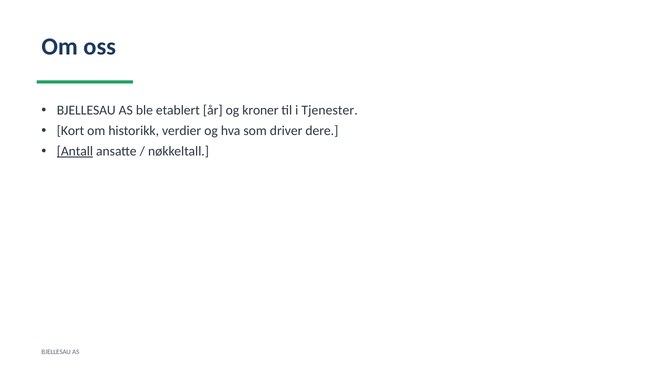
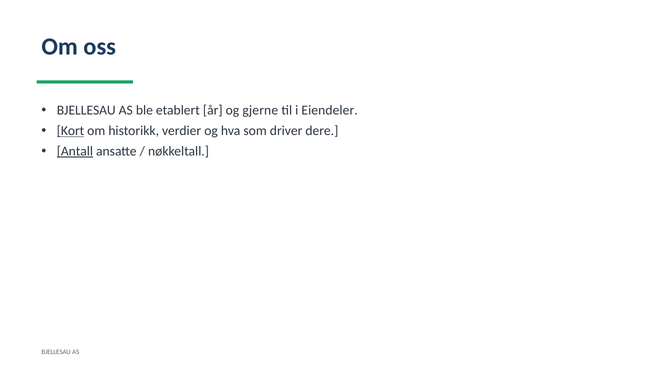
kroner: kroner -> gjerne (260, 110)
Tjenester: Tjenester -> Eiendeler (330, 110)
Kort underline: none -> present (71, 131)
